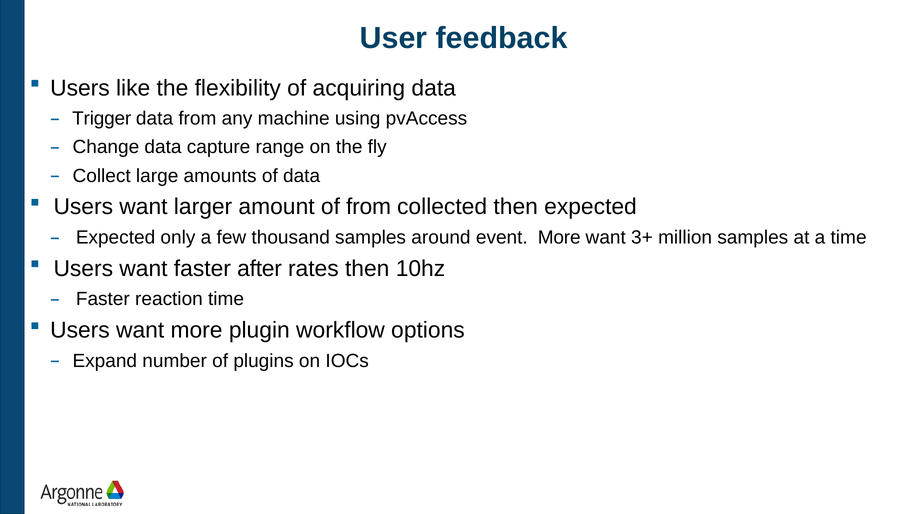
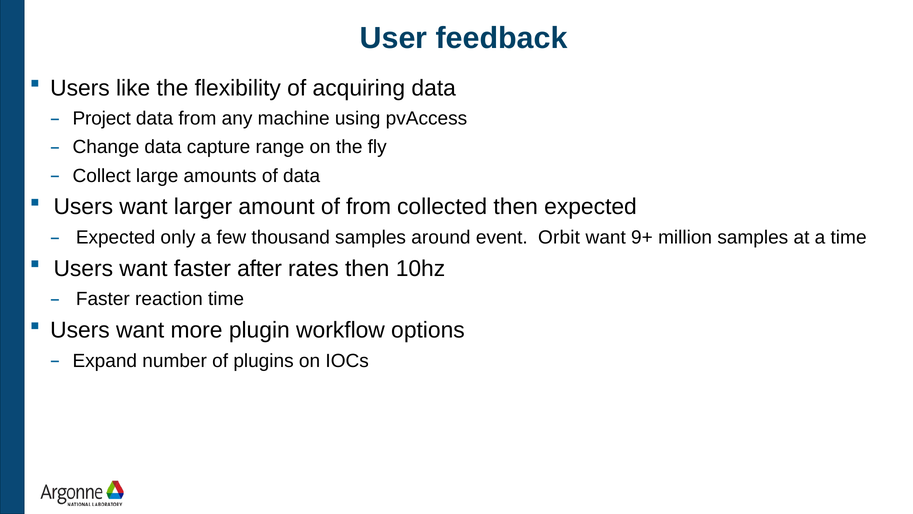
Trigger: Trigger -> Project (102, 119)
event More: More -> Orbit (559, 237)
3+: 3+ -> 9+ (642, 237)
